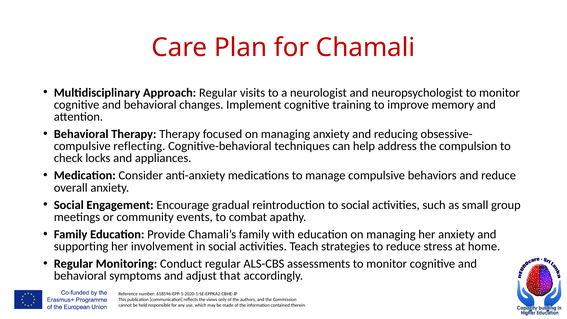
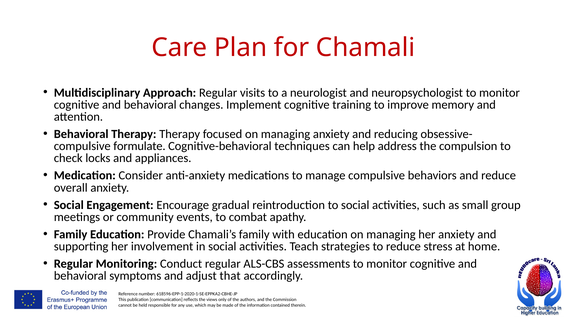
reflecting: reflecting -> formulate (139, 146)
